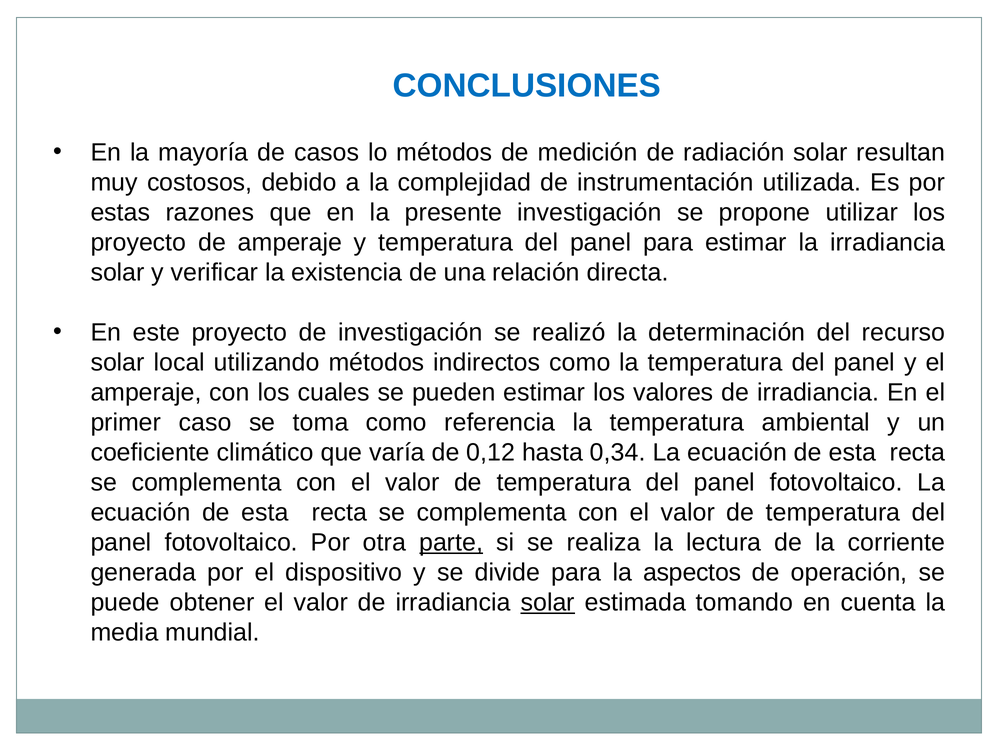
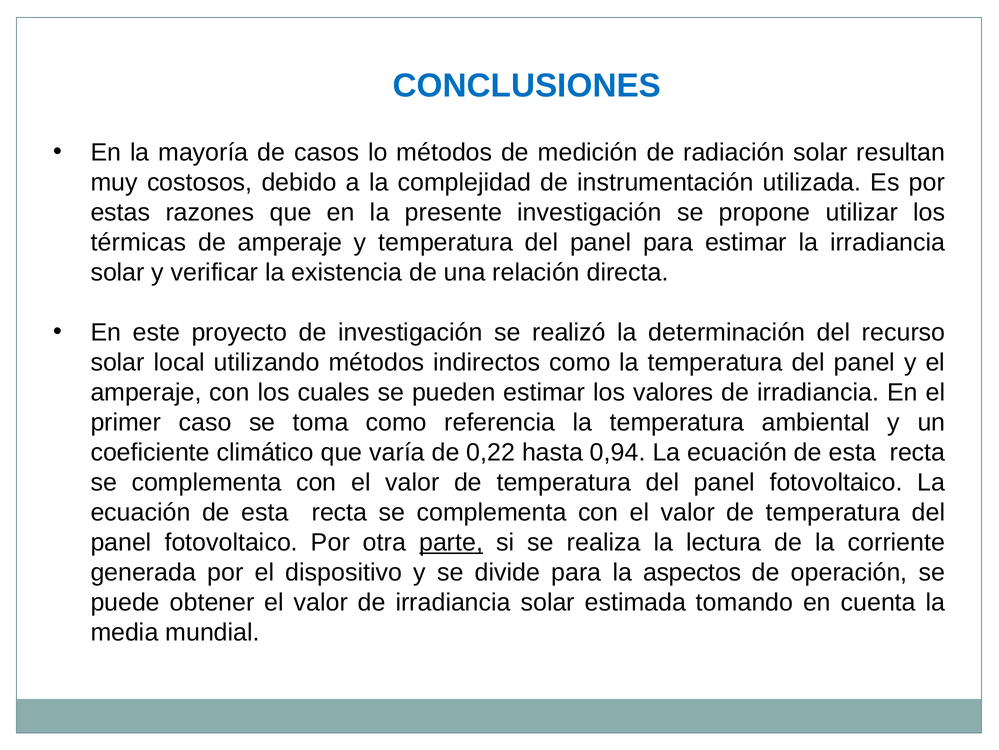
proyecto: proyecto -> térmicas (138, 242)
0,12: 0,12 -> 0,22 (491, 452)
0,34: 0,34 -> 0,94 (618, 452)
solar underline: present -> none (548, 602)
